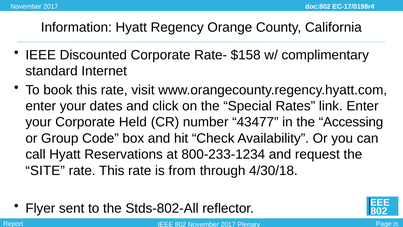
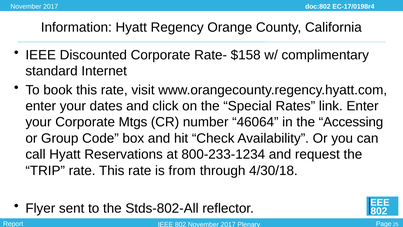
Held: Held -> Mtgs (133, 122)
43477: 43477 -> 46064 (255, 122)
SITE: SITE -> TRIP (45, 170)
